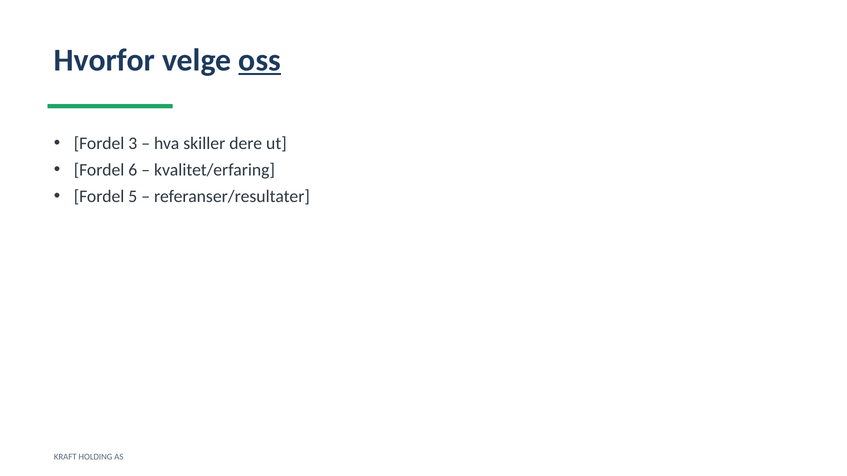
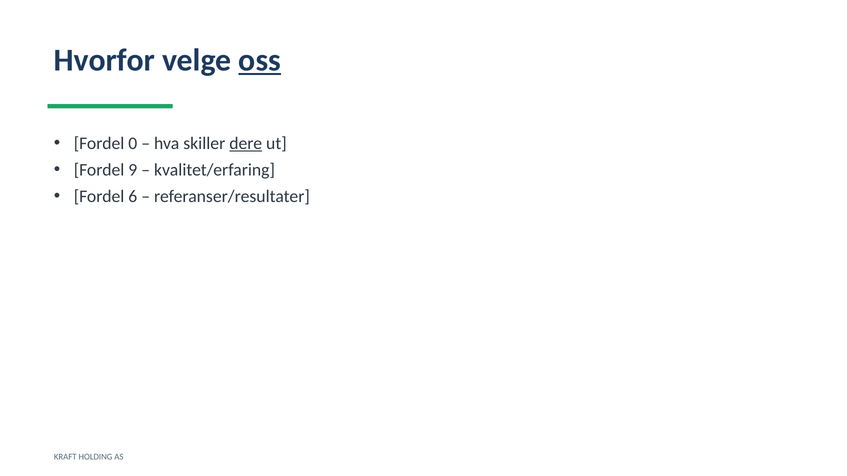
3: 3 -> 0 (133, 143)
dere underline: none -> present (246, 143)
6: 6 -> 9 (133, 170)
5: 5 -> 6 (133, 196)
